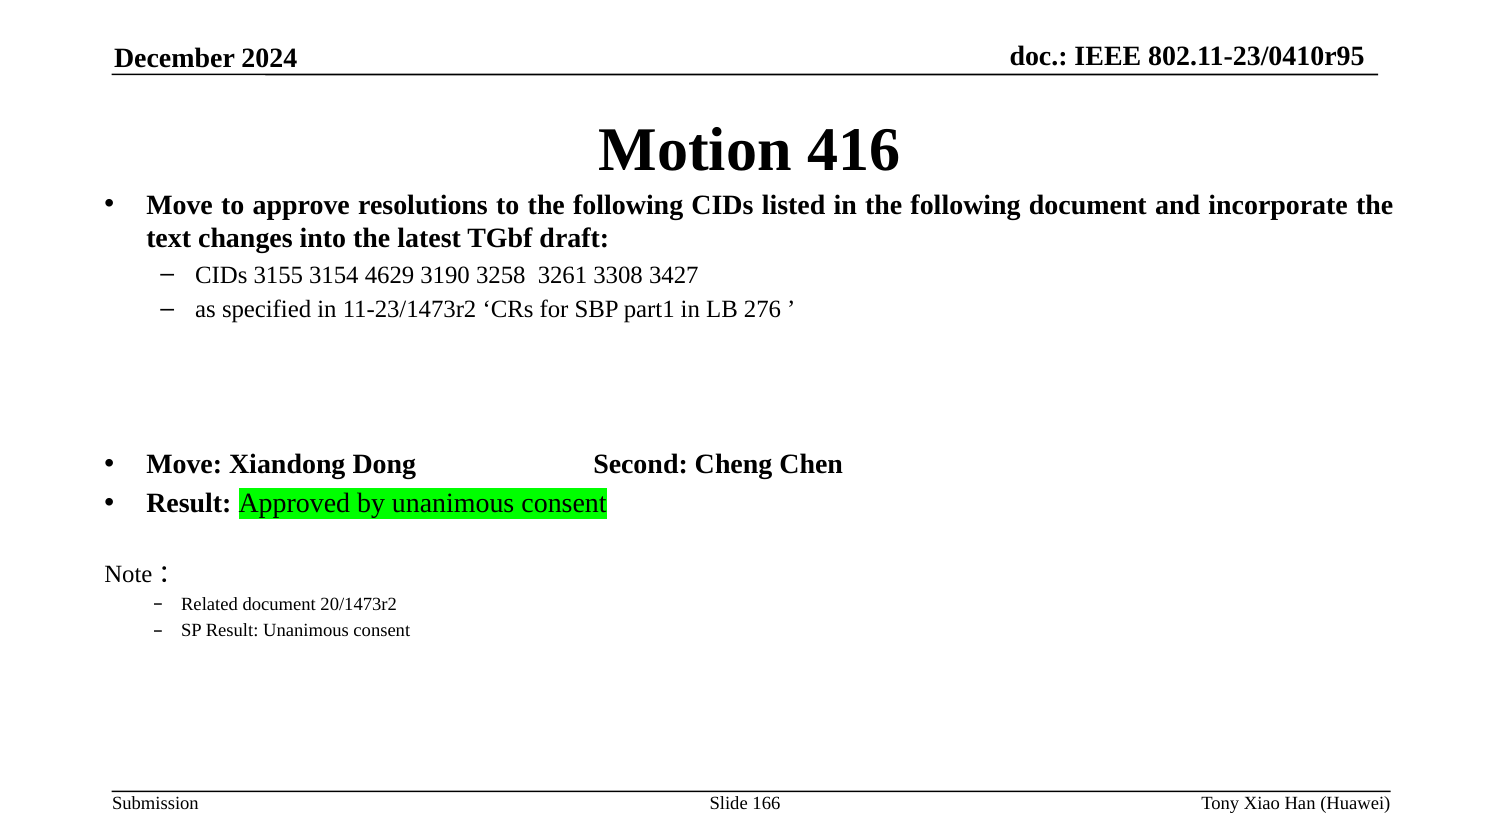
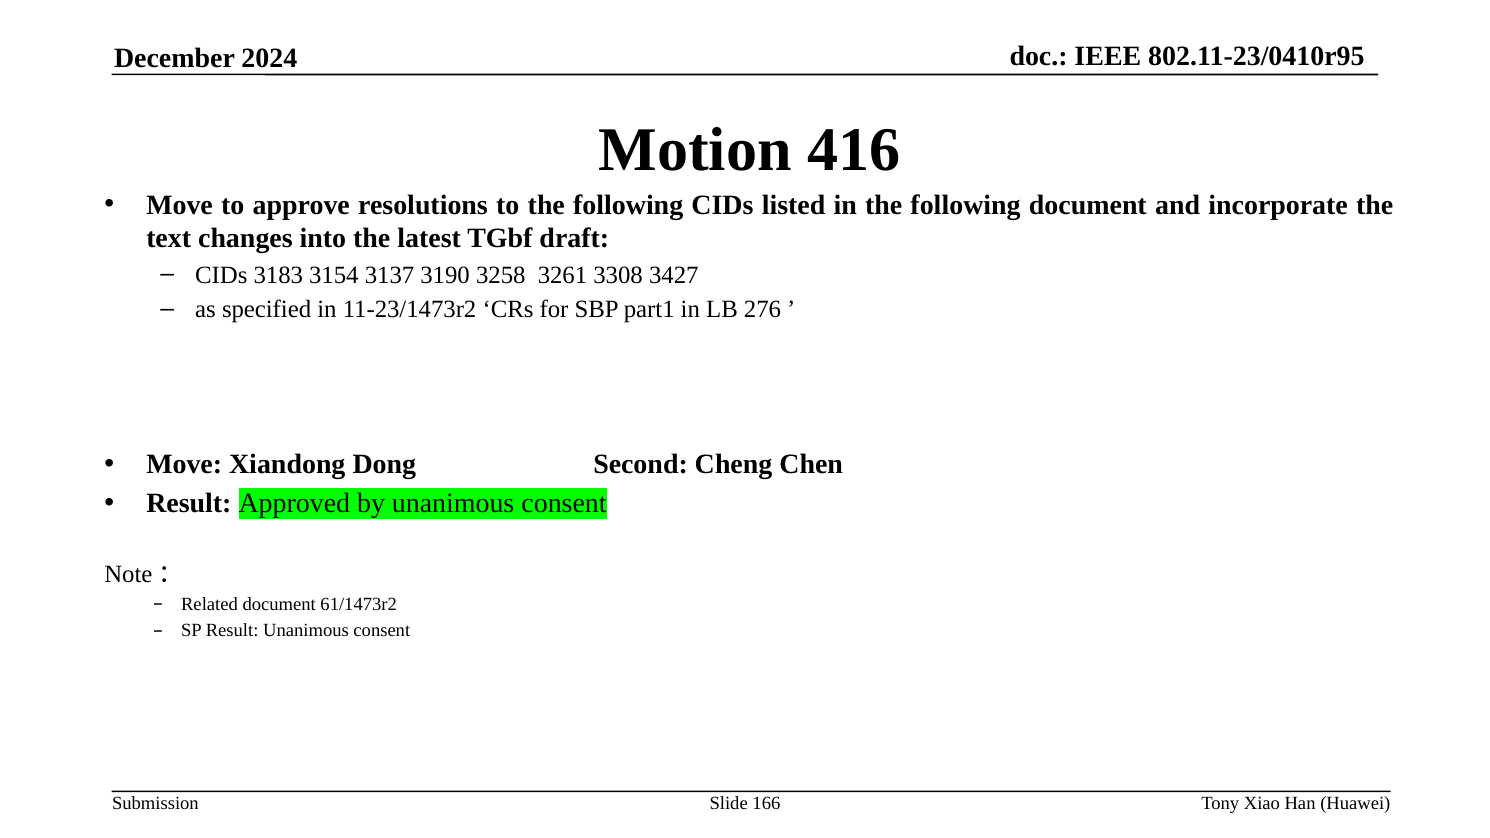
3155: 3155 -> 3183 (278, 275)
4629: 4629 -> 3137 (390, 275)
20/1473r2: 20/1473r2 -> 61/1473r2 (359, 604)
